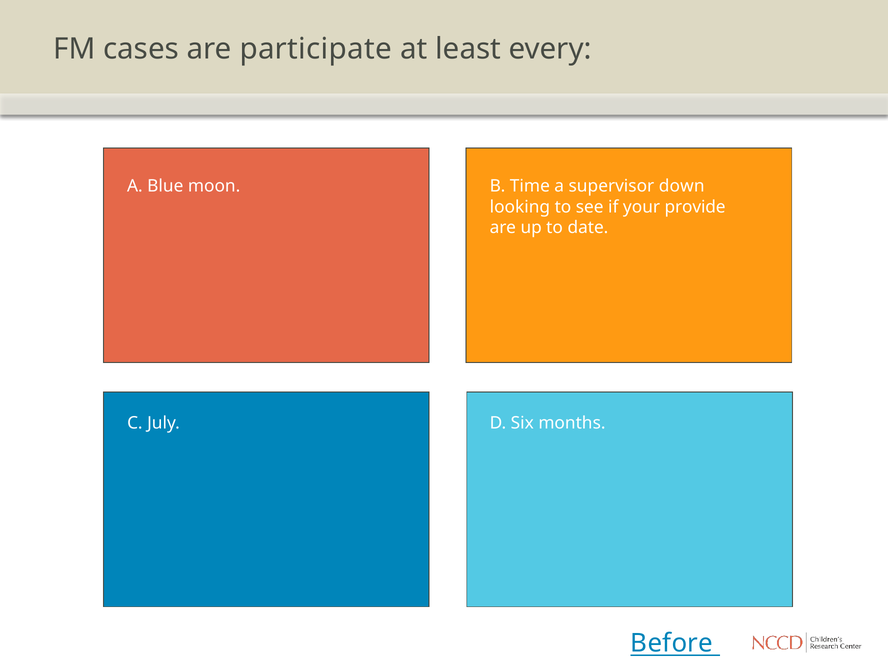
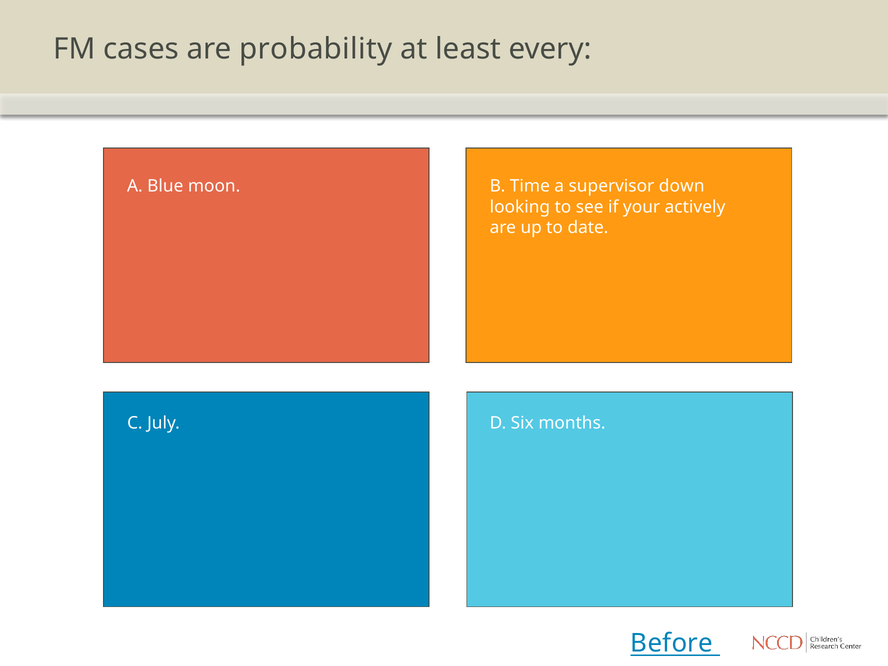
participate: participate -> probability (316, 49)
provide: provide -> actively (695, 207)
